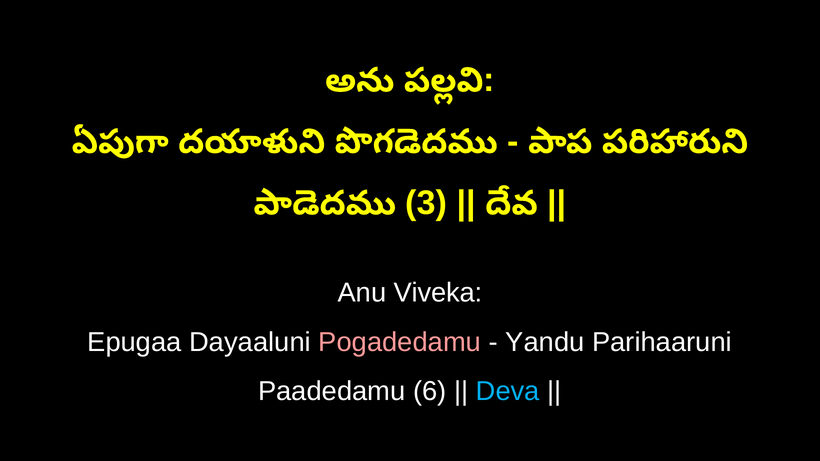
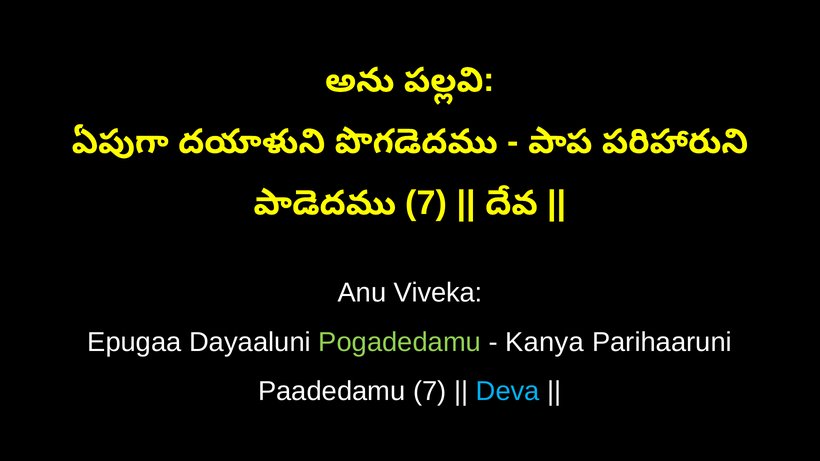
3: 3 -> 7 (426, 203)
Pogadedamu colour: pink -> light green (400, 342)
Yandu: Yandu -> Kanya (545, 342)
Paadedamu 6: 6 -> 7 (430, 391)
